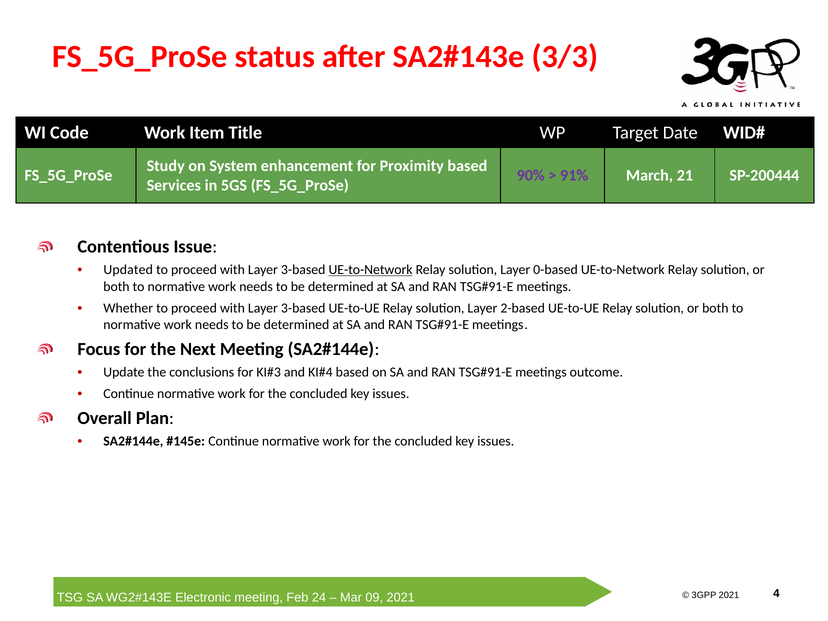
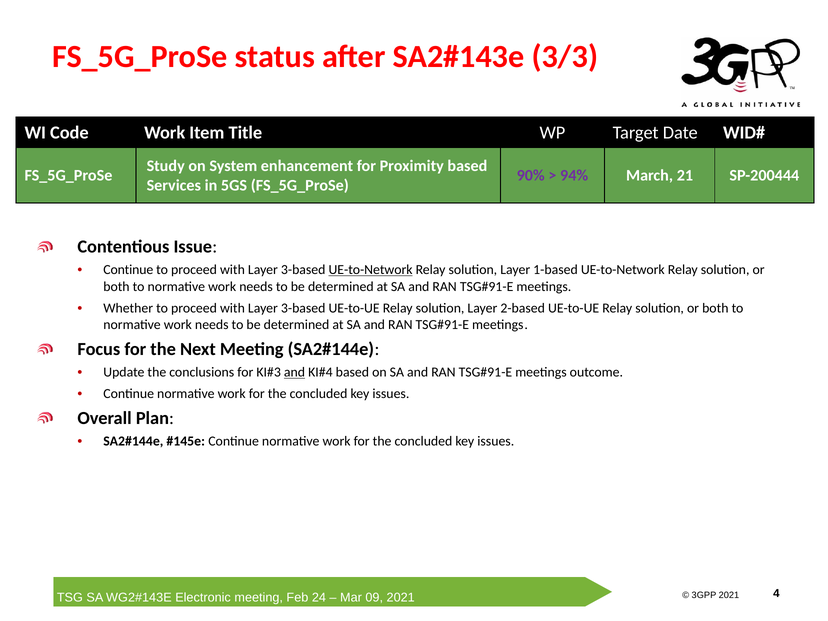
91%: 91% -> 94% (574, 176)
Updated: Updated -> Continue (128, 270)
0-based: 0-based -> 1-based (556, 270)
and underline: none -> present (295, 372)
